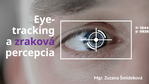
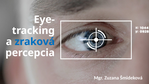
zraková colour: purple -> blue (35, 42)
